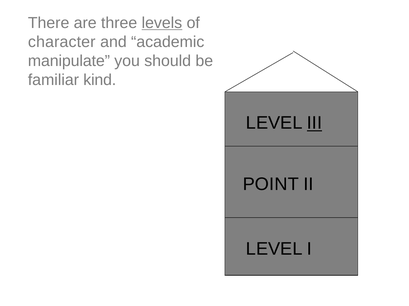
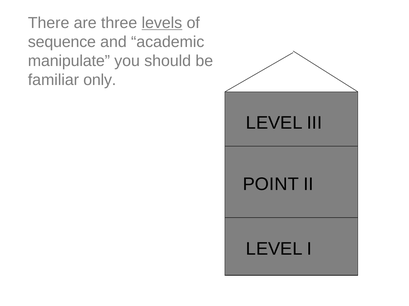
character: character -> sequence (62, 42)
kind: kind -> only (100, 80)
III underline: present -> none (315, 123)
